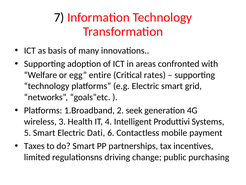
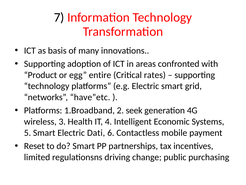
Welfare: Welfare -> Product (40, 75)
goals”etc: goals”etc -> have”etc (90, 97)
Produttivi: Produttivi -> Economic (172, 121)
Taxes: Taxes -> Reset (34, 146)
